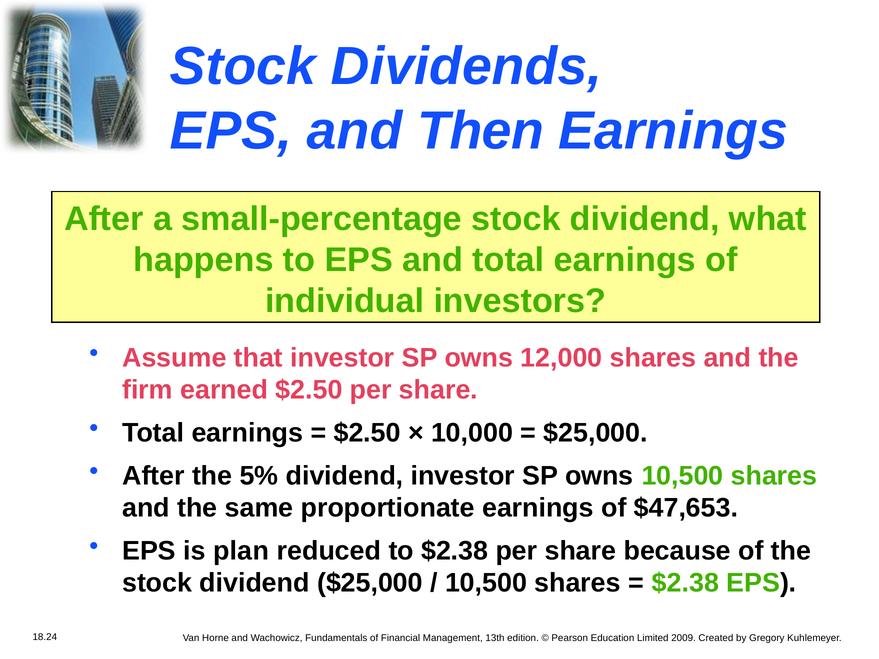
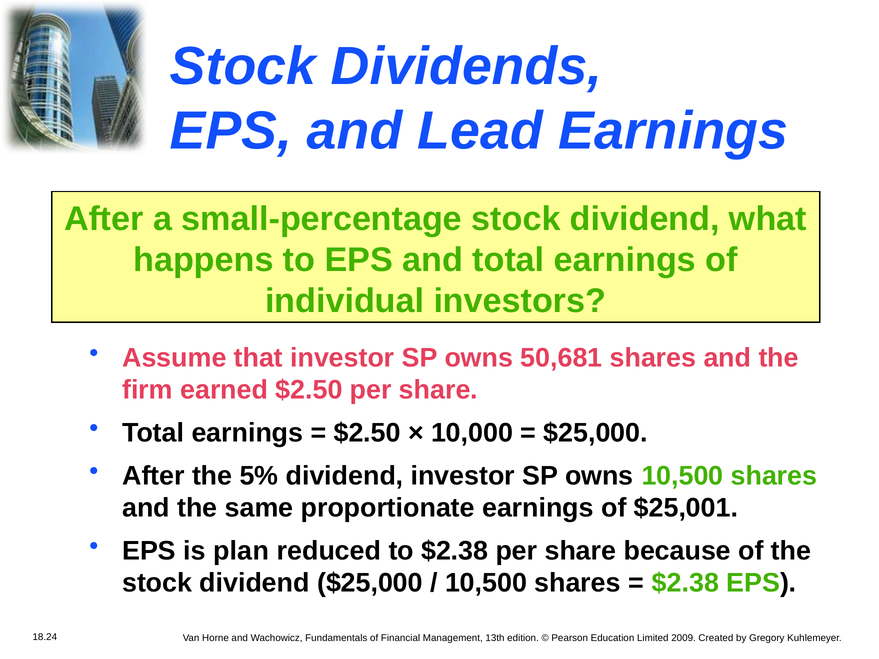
Then: Then -> Lead (480, 131)
12,000: 12,000 -> 50,681 (561, 358)
$47,653: $47,653 -> $25,001 (686, 508)
